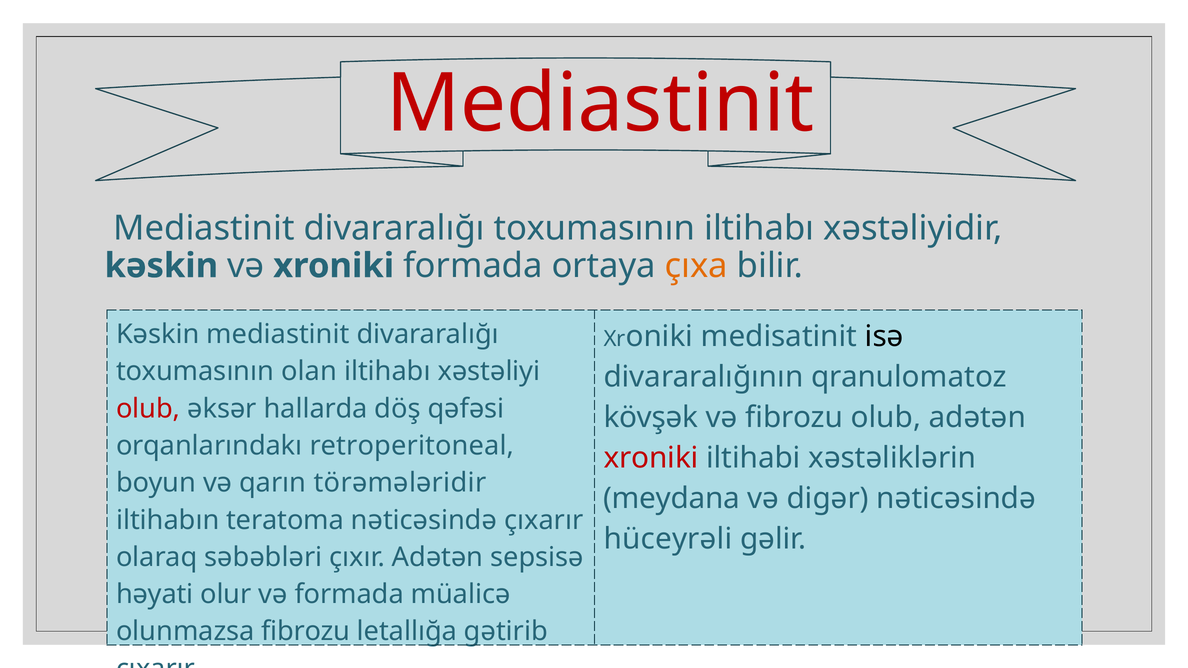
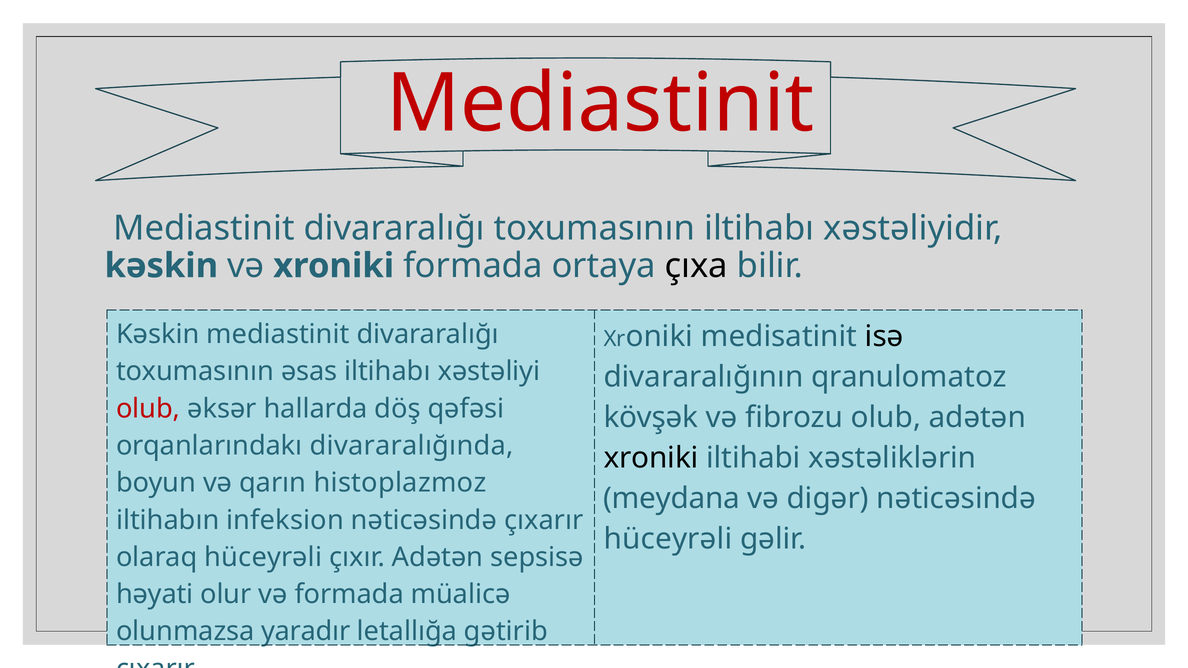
çıxa colour: orange -> black (696, 266)
olan: olan -> əsas (309, 372)
retroperitoneal: retroperitoneal -> divararalığında (412, 446)
xroniki colour: red -> black (651, 458)
törəmələridir: törəmələridir -> histoplazmoz (400, 483)
teratoma: teratoma -> infeksion (285, 520)
olaraq səbəbləri: səbəbləri -> hüceyrəli (263, 557)
olunmazsa fibrozu: fibrozu -> yaradır (306, 632)
